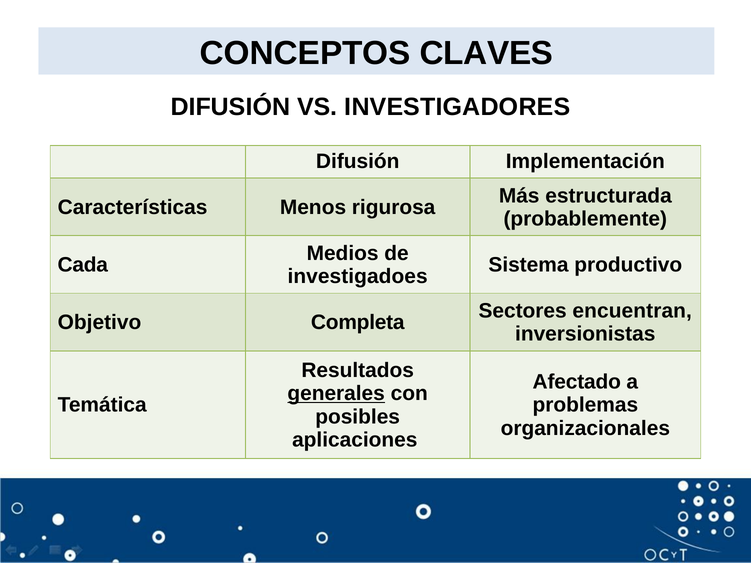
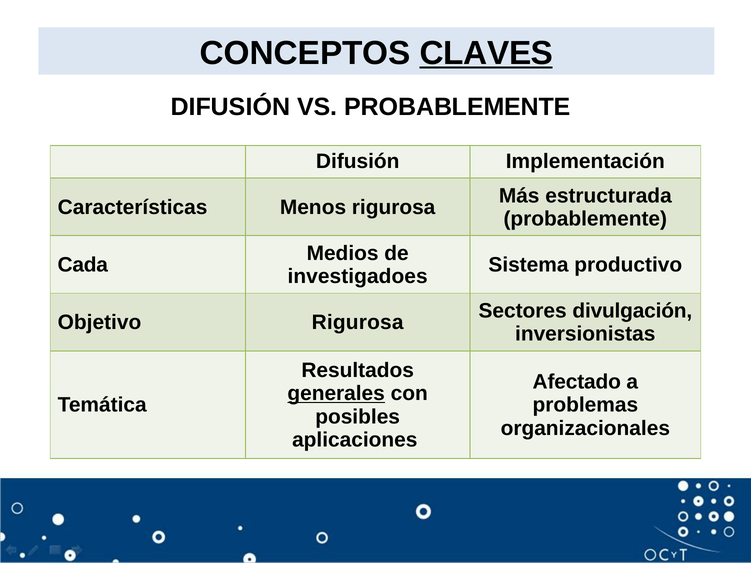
CLAVES underline: none -> present (486, 53)
VS INVESTIGADORES: INVESTIGADORES -> PROBABLEMENTE (457, 107)
encuentran: encuentran -> divulgación (632, 311)
Objetivo Completa: Completa -> Rigurosa (358, 323)
